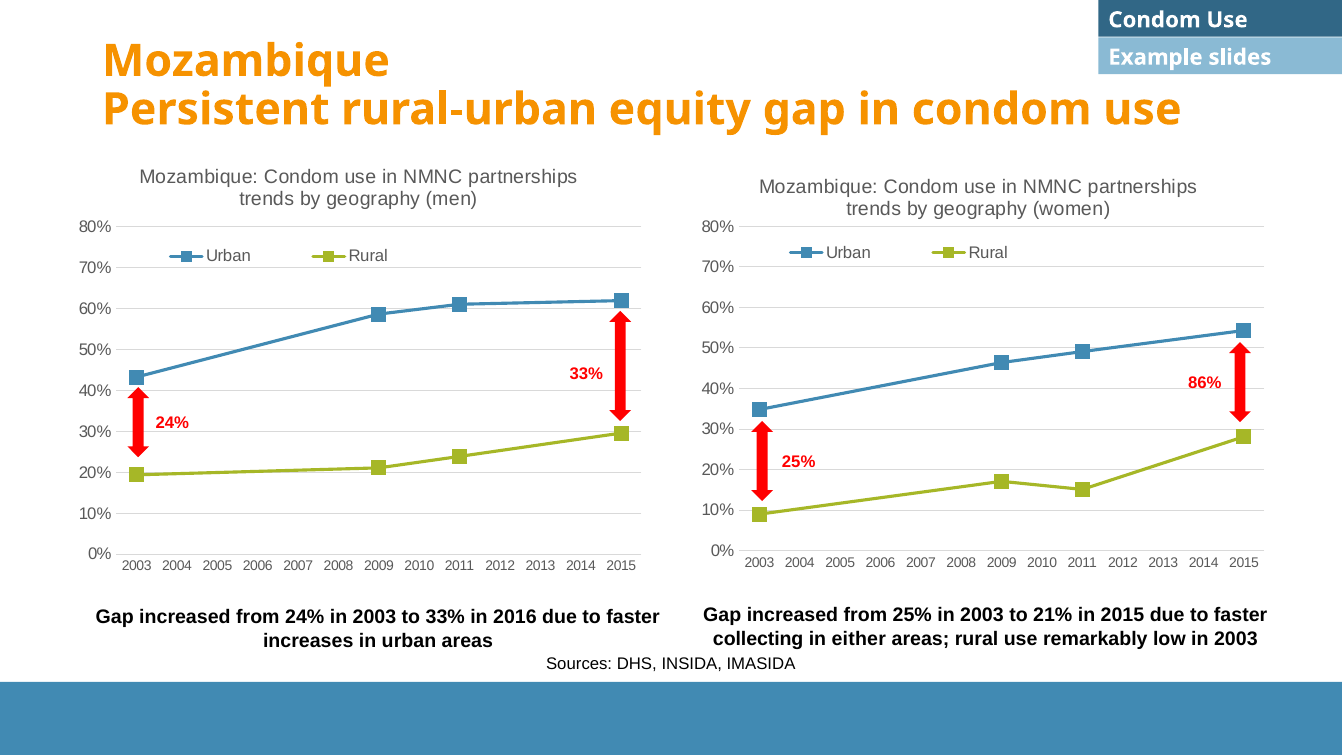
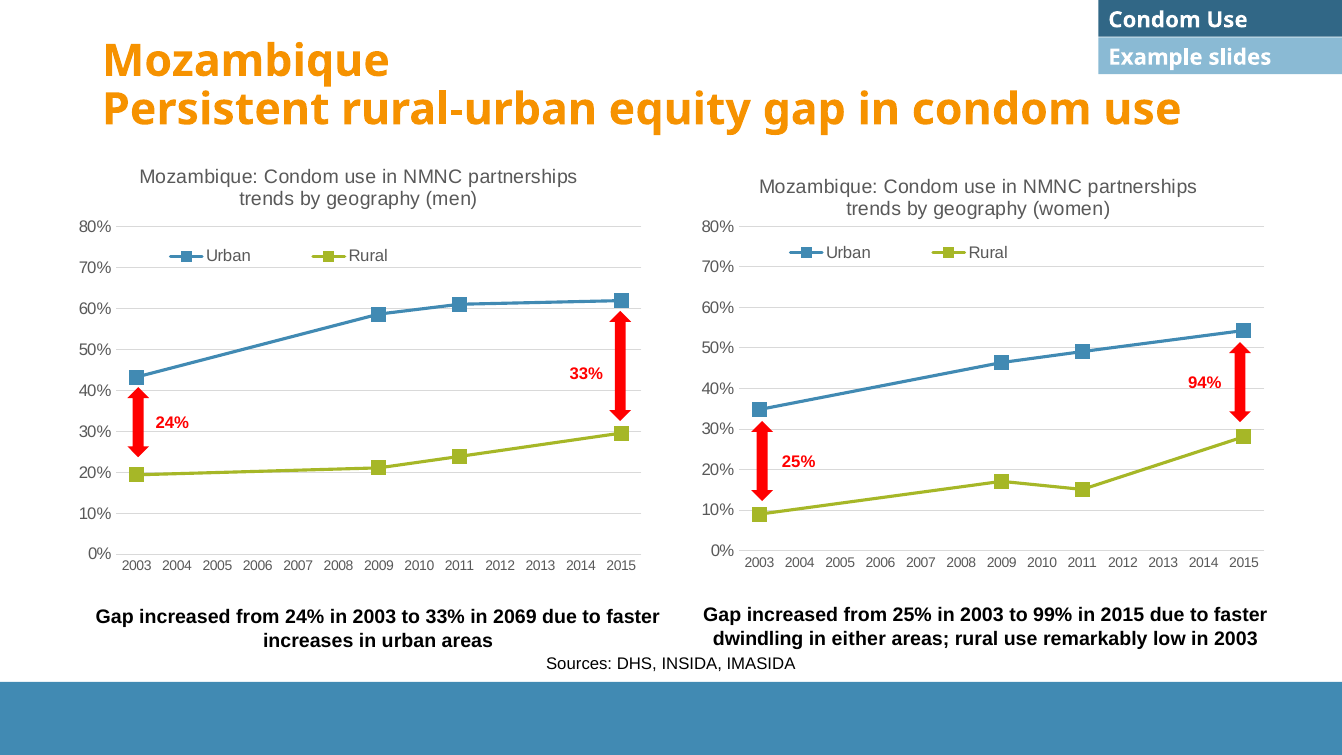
86%: 86% -> 94% (1205, 383)
21%: 21% -> 99% (1053, 615)
2016: 2016 -> 2069 (515, 617)
collecting: collecting -> dwindling (758, 639)
